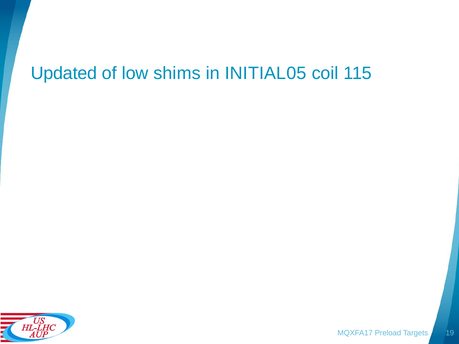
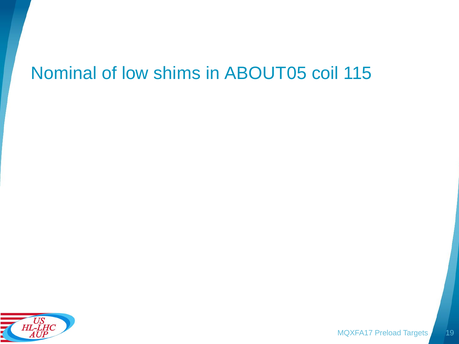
Updated: Updated -> Nominal (64, 73)
INITIAL05: INITIAL05 -> ABOUT05 (266, 73)
